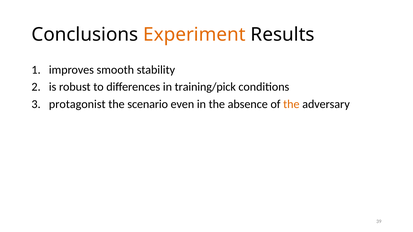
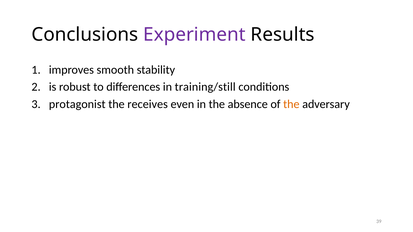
Experiment colour: orange -> purple (194, 35)
training/pick: training/pick -> training/still (205, 87)
scenario: scenario -> receives (148, 104)
